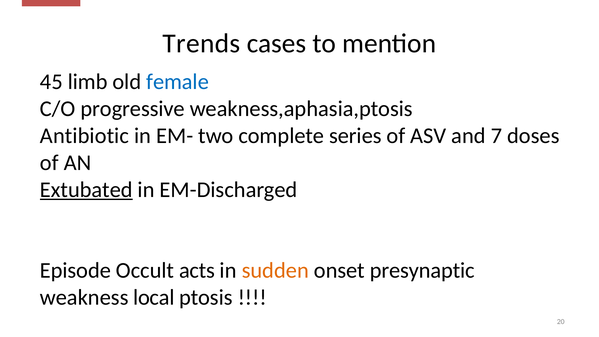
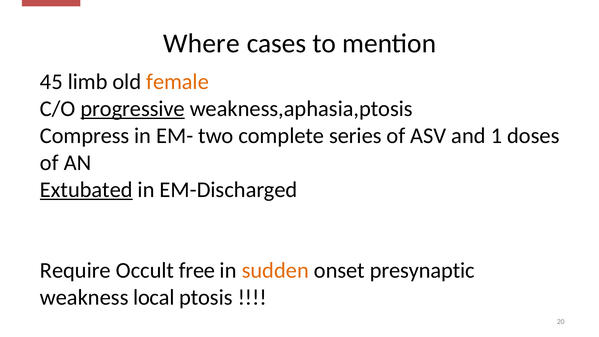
Trends: Trends -> Where (201, 43)
female colour: blue -> orange (178, 82)
progressive underline: none -> present (133, 109)
Antibiotic: Antibiotic -> Compress (85, 136)
7: 7 -> 1 (496, 136)
Episode: Episode -> Require (75, 271)
acts: acts -> free (197, 271)
